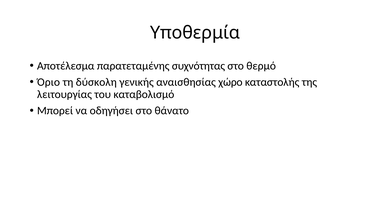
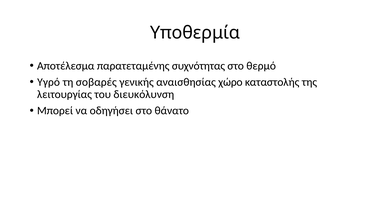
Όριο: Όριο -> Υγρό (49, 82)
δύσκολη: δύσκολη -> σοβαρές (96, 82)
καταβολισμό: καταβολισμό -> διευκόλυνση (144, 95)
